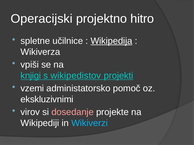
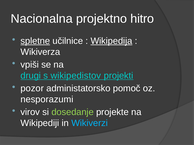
Operacijski: Operacijski -> Nacionalna (42, 19)
spletne underline: none -> present (35, 41)
knjigi: knjigi -> drugi (31, 76)
vzemi: vzemi -> pozor (32, 89)
ekskluzivnimi: ekskluzivnimi -> nesporazumi (47, 100)
dosedanje colour: pink -> light green (73, 112)
